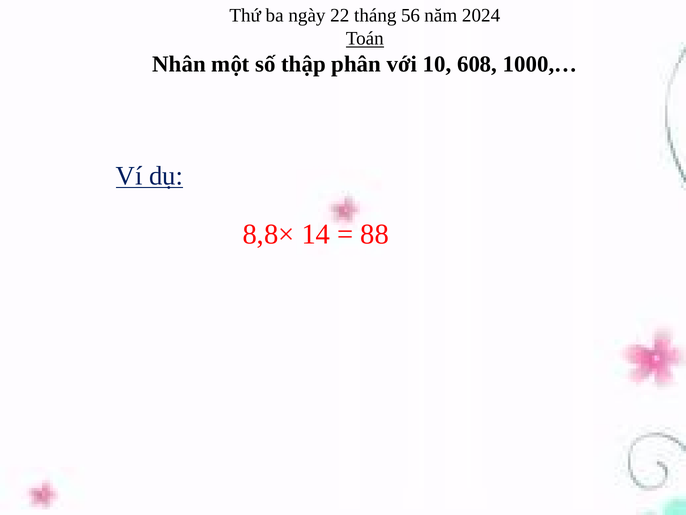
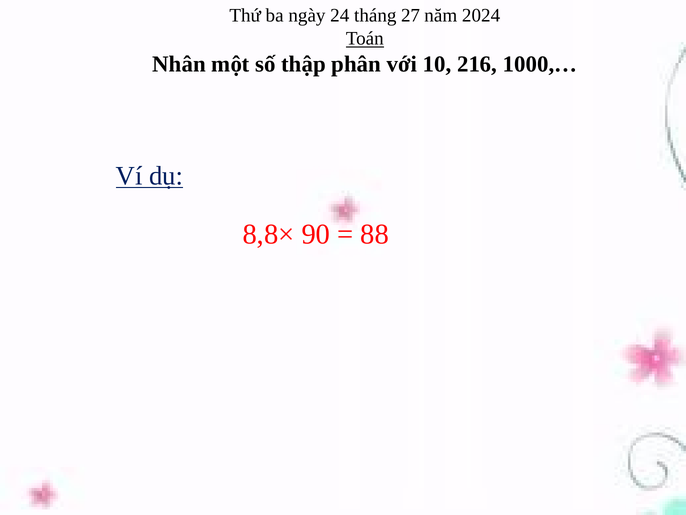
22: 22 -> 24 (340, 16)
56: 56 -> 27 (411, 16)
608: 608 -> 216 (477, 64)
14: 14 -> 90 (316, 234)
